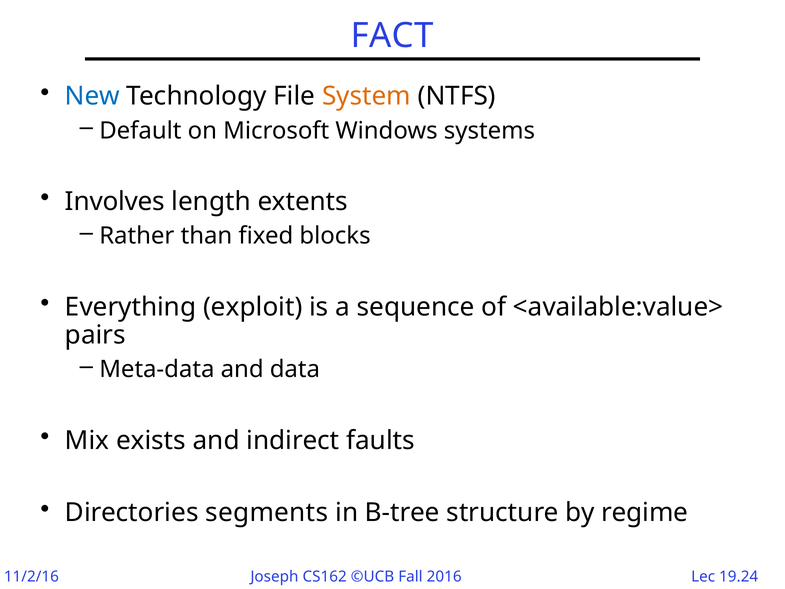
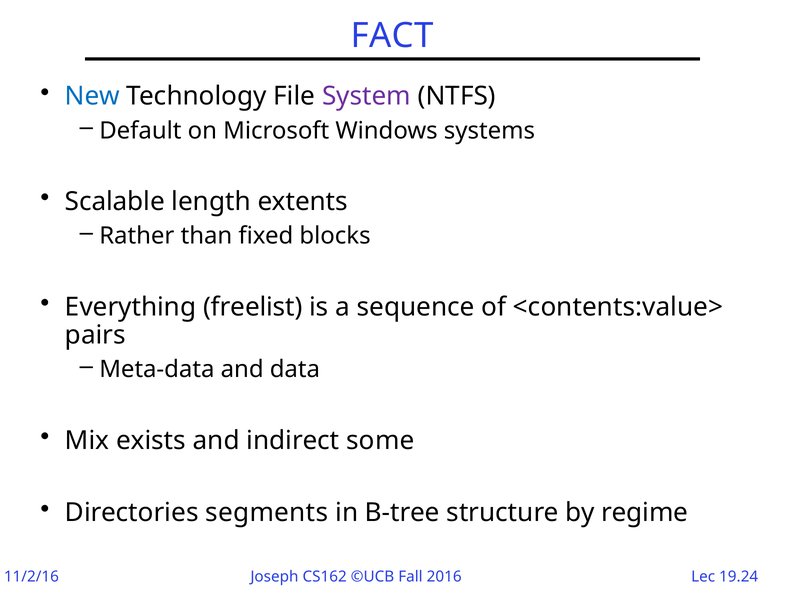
System colour: orange -> purple (366, 96)
Involves: Involves -> Scalable (115, 202)
exploit: exploit -> freelist (253, 307)
<available:value>: <available:value> -> <contents:value> (618, 307)
faults: faults -> some (380, 440)
